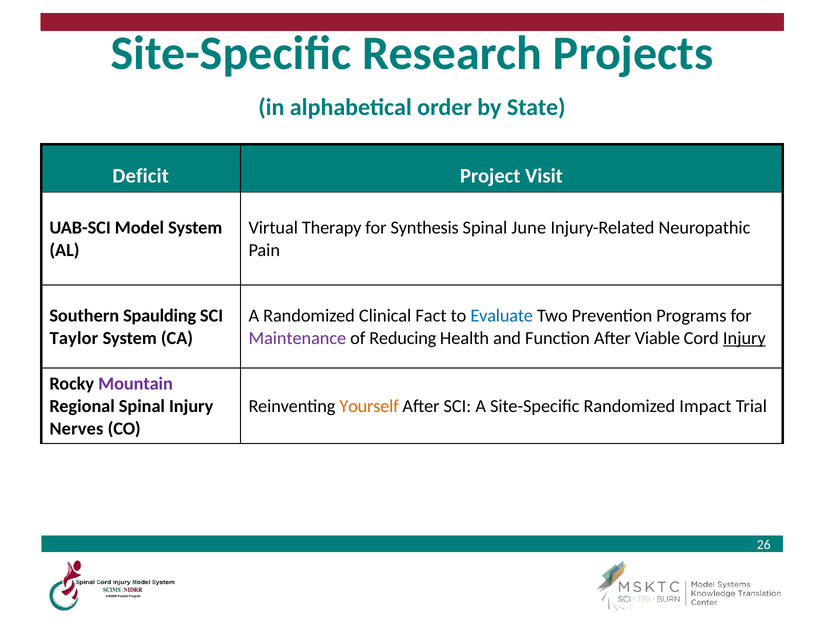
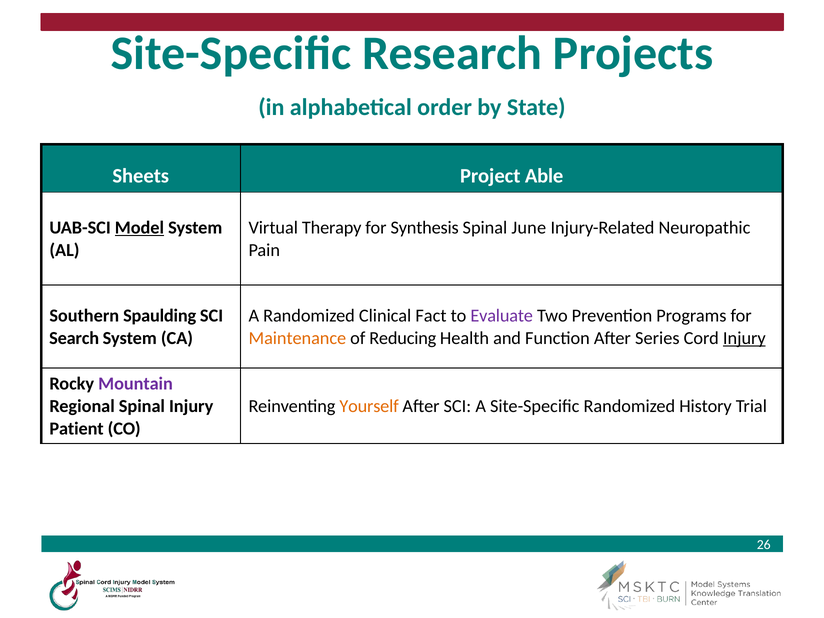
Deficit: Deficit -> Sheets (141, 176)
Visit: Visit -> Able (544, 176)
Model underline: none -> present (139, 228)
Evaluate colour: blue -> purple (502, 316)
Taylor: Taylor -> Search (74, 338)
Maintenance colour: purple -> orange (297, 338)
Viable: Viable -> Series (657, 338)
Impact: Impact -> History (705, 406)
Nerves: Nerves -> Patient (77, 429)
